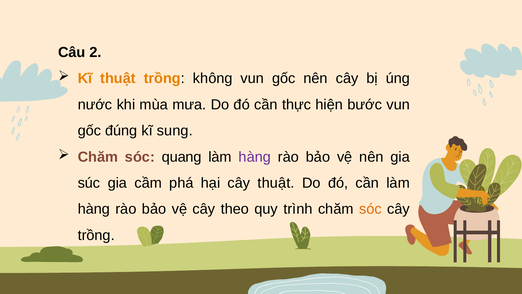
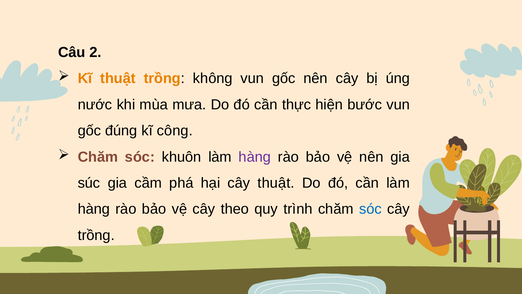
sung: sung -> công (175, 131)
quang: quang -> khuôn (182, 157)
sóc colour: orange -> blue (370, 209)
